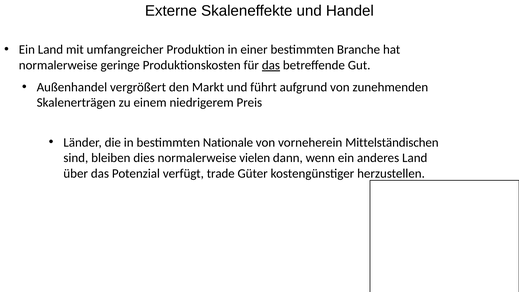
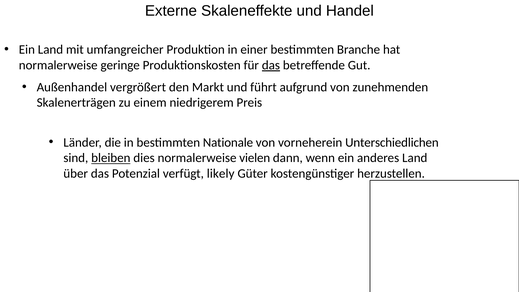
Mittelständischen: Mittelständischen -> Unterschiedlichen (392, 142)
bleiben underline: none -> present (111, 158)
trade: trade -> likely (221, 174)
